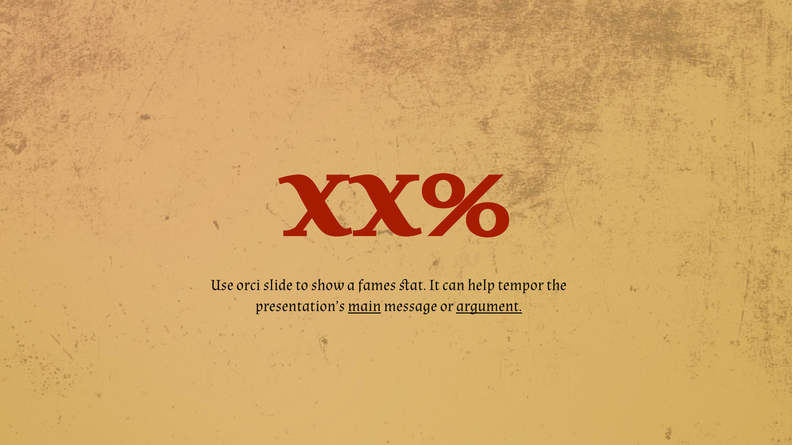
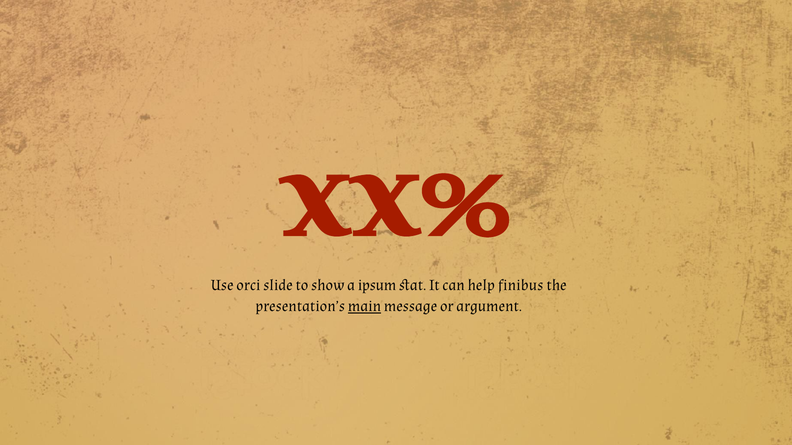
fames: fames -> ipsum (377, 285)
tempor: tempor -> finibus (521, 285)
argument underline: present -> none (489, 307)
